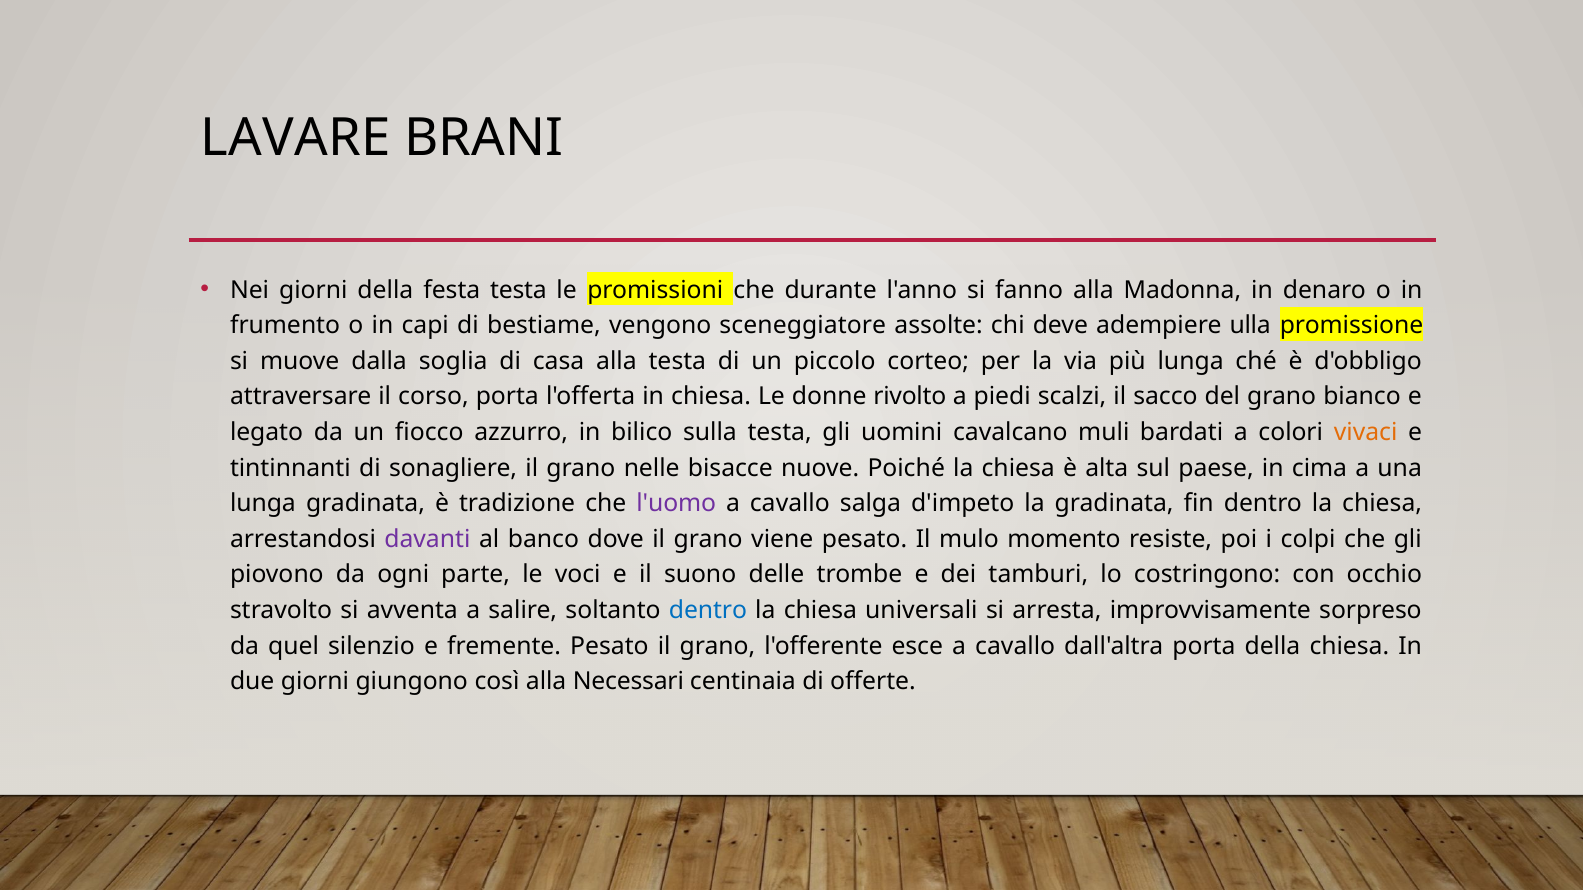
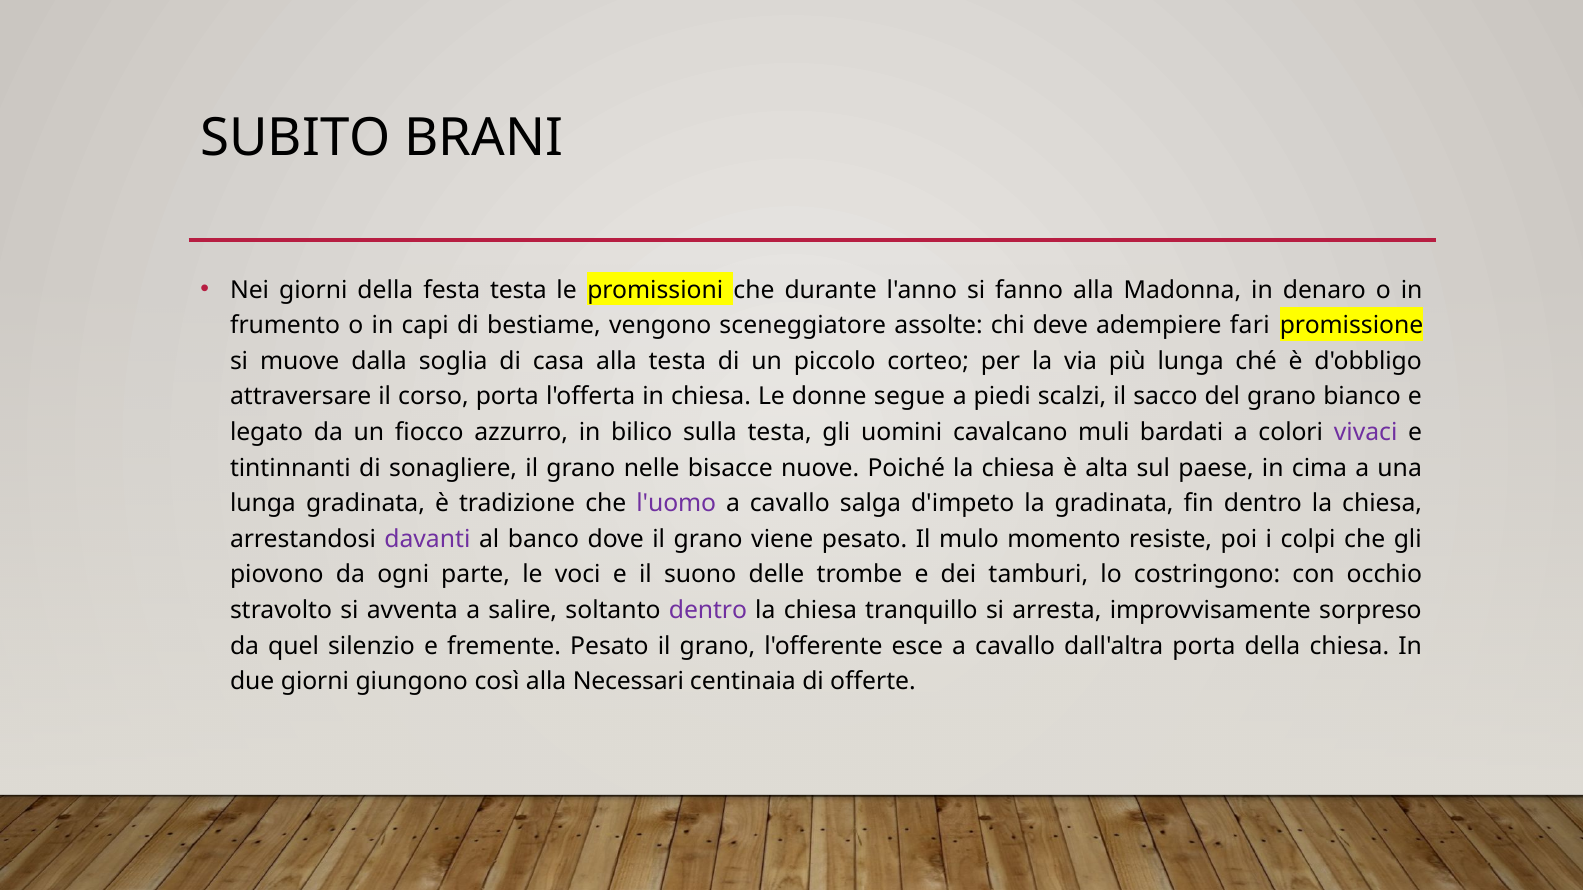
LAVARE: LAVARE -> SUBITO (296, 139)
ulla: ulla -> fari (1250, 326)
rivolto: rivolto -> segue (910, 397)
vivaci colour: orange -> purple (1366, 433)
dentro colour: blue -> purple (708, 611)
universali: universali -> tranquillo (921, 611)
